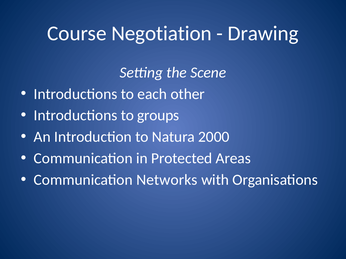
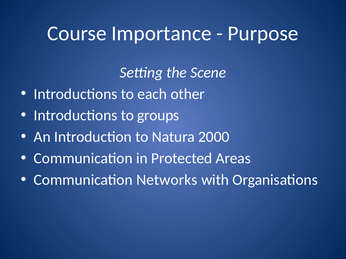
Negotiation: Negotiation -> Importance (161, 33)
Drawing: Drawing -> Purpose (263, 33)
